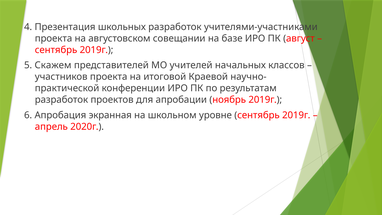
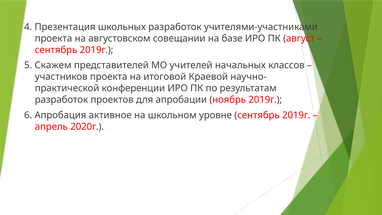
экранная: экранная -> активное (110, 115)
